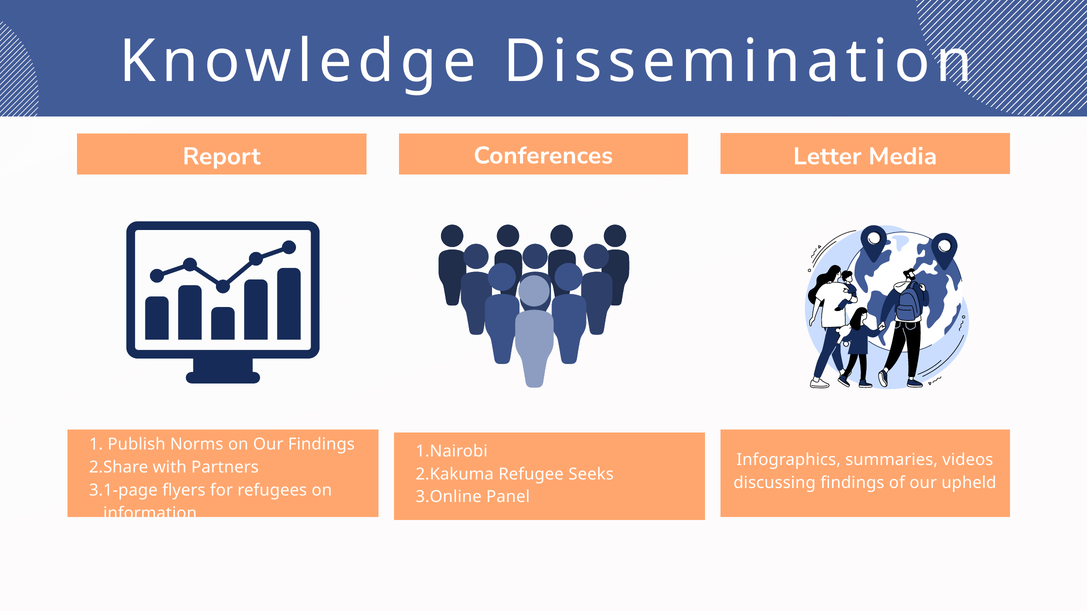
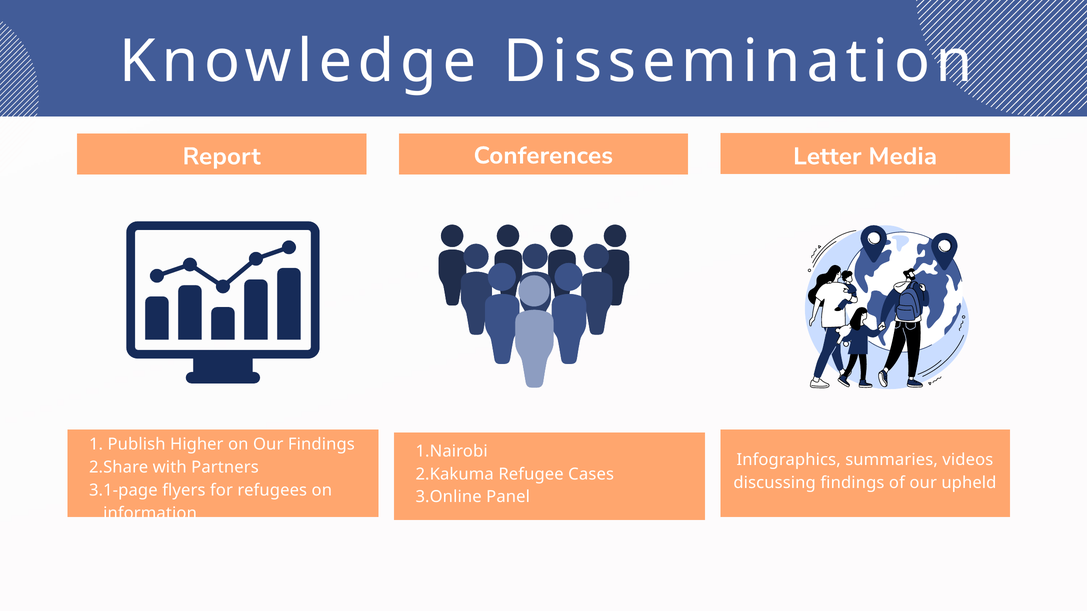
Norms: Norms -> Higher (197, 445)
Seeks: Seeks -> Cases (591, 474)
